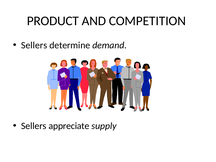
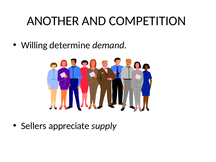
PRODUCT: PRODUCT -> ANOTHER (53, 21)
Sellers: Sellers -> Willing (34, 45)
